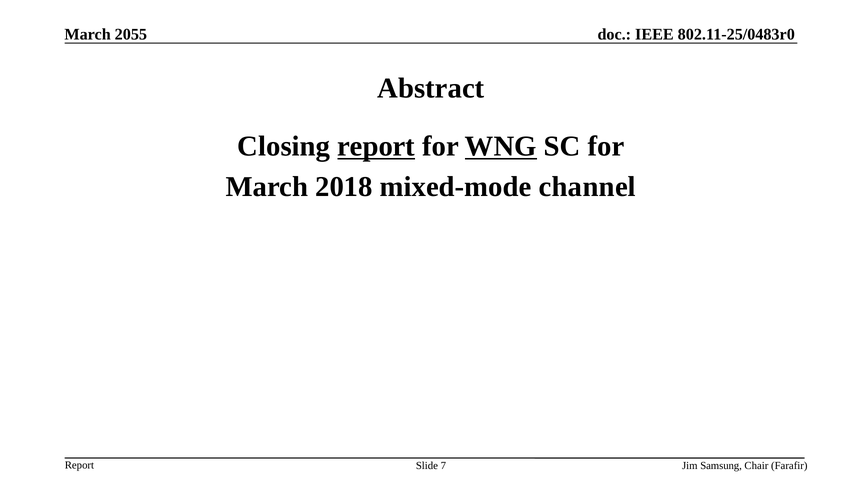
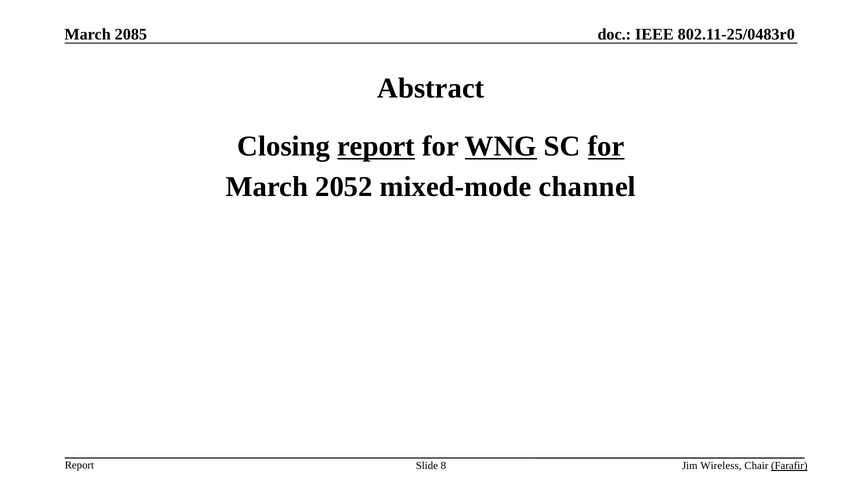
2055: 2055 -> 2085 (131, 34)
for underline: none -> present (606, 146)
2018: 2018 -> 2052 (344, 187)
7: 7 -> 8 (443, 465)
Samsung: Samsung -> Wireless (721, 466)
Farafir underline: none -> present (789, 466)
